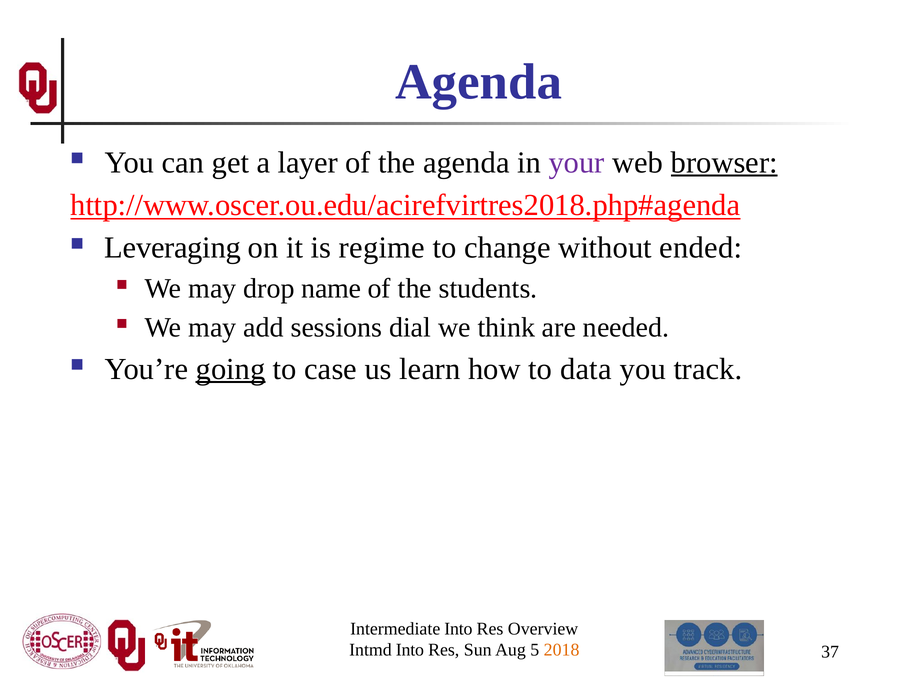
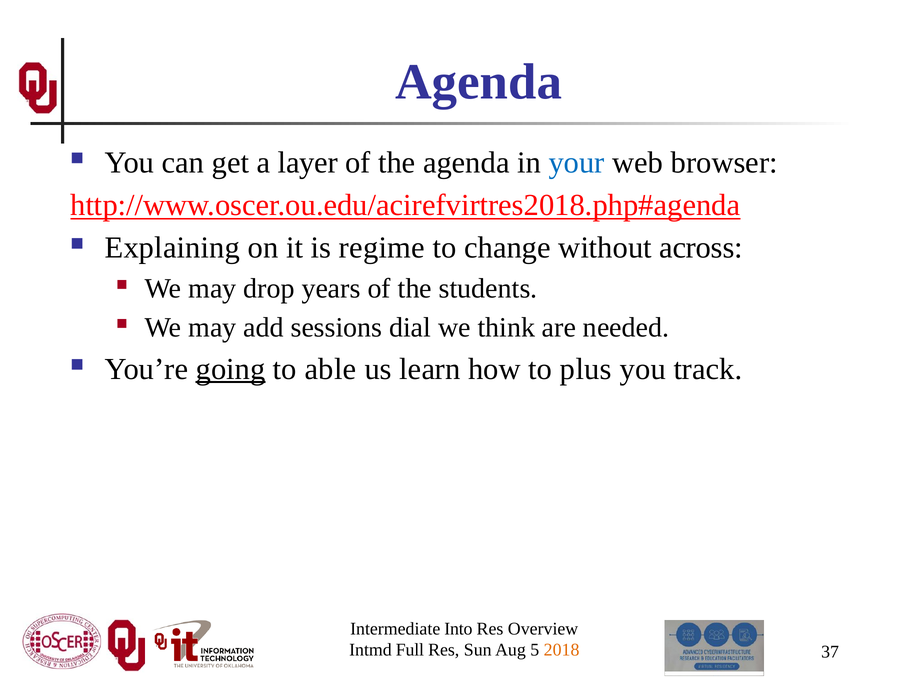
your colour: purple -> blue (577, 163)
browser underline: present -> none (724, 163)
Leveraging: Leveraging -> Explaining (172, 248)
ended: ended -> across (701, 248)
name: name -> years (331, 289)
case: case -> able (331, 369)
data: data -> plus (586, 369)
Intmd Into: Into -> Full (410, 651)
